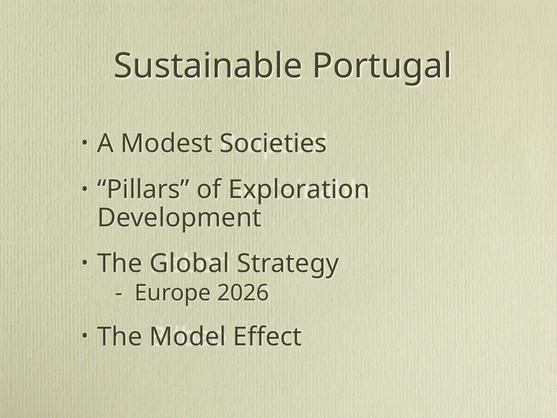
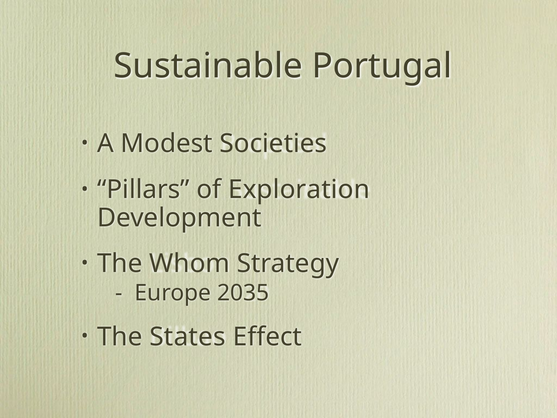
Global: Global -> Whom (190, 263)
2026: 2026 -> 2035 (243, 293)
Model: Model -> States (188, 337)
